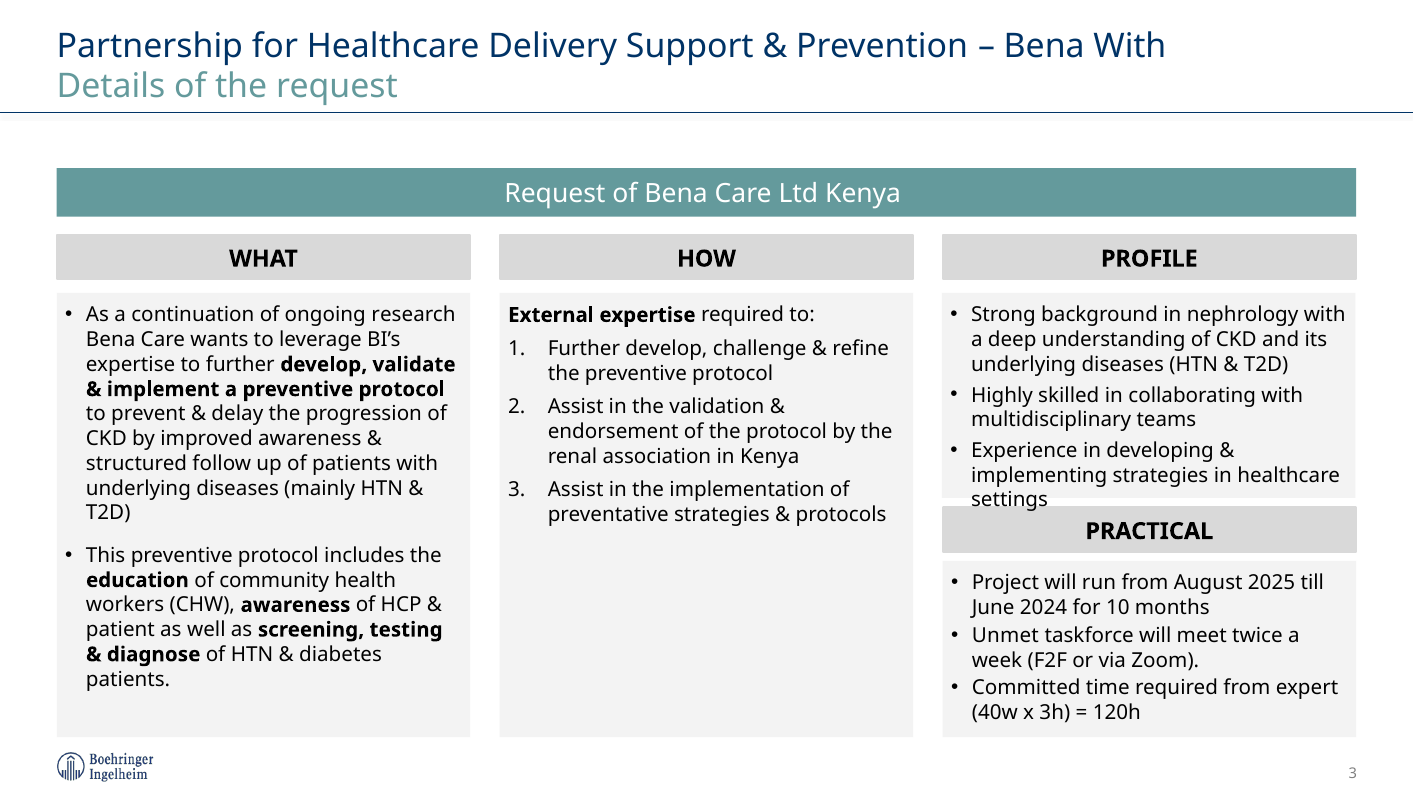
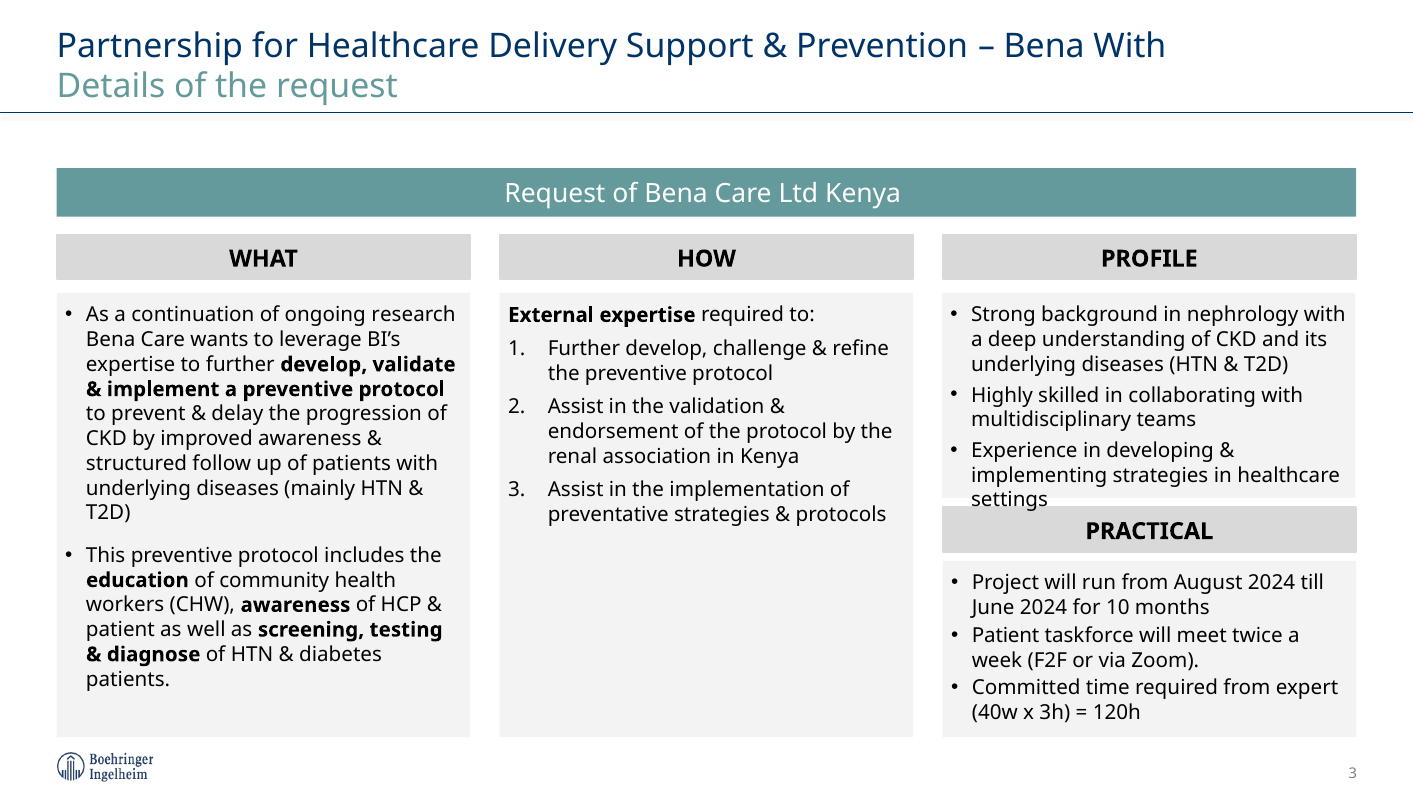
August 2025: 2025 -> 2024 (1272, 583)
Unmet: Unmet -> Patient (1006, 635)
